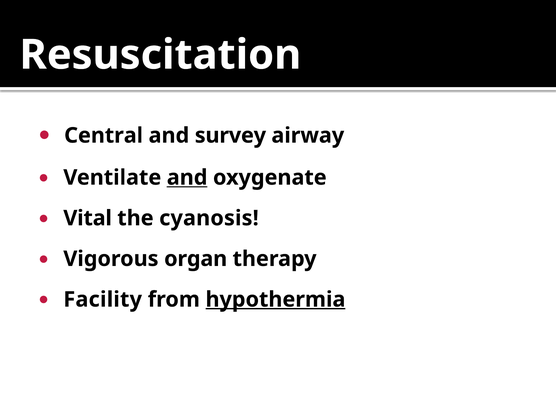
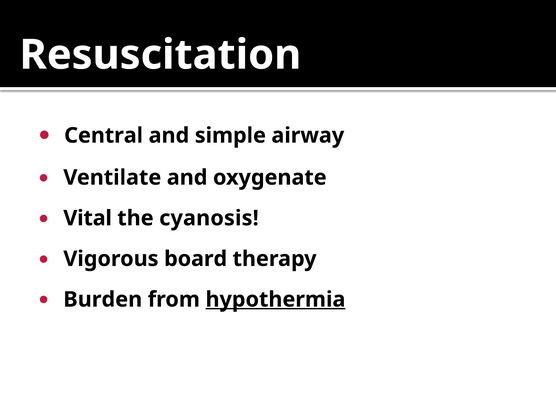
survey: survey -> simple (230, 135)
and underline: present -> none (187, 178)
organ: organ -> board (196, 259)
Facility: Facility -> Burden (103, 299)
